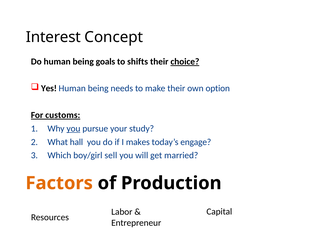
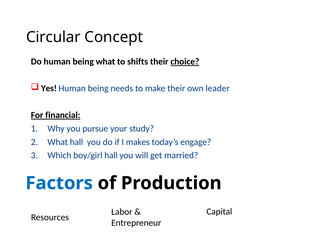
Interest: Interest -> Circular (53, 37)
being goals: goals -> what (105, 62)
option: option -> leader (218, 89)
customs: customs -> financial (63, 115)
you underline: present -> none (73, 129)
boy/girl sell: sell -> hall (111, 156)
Factors colour: orange -> blue (59, 183)
